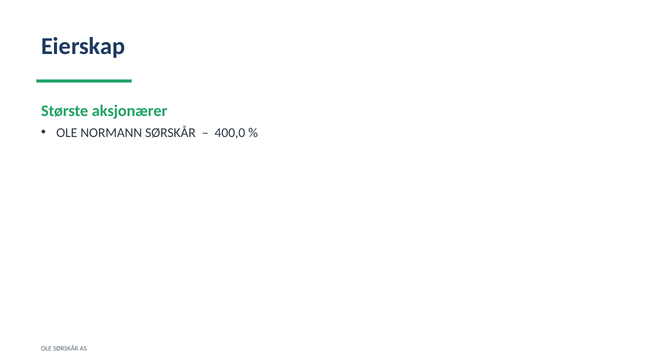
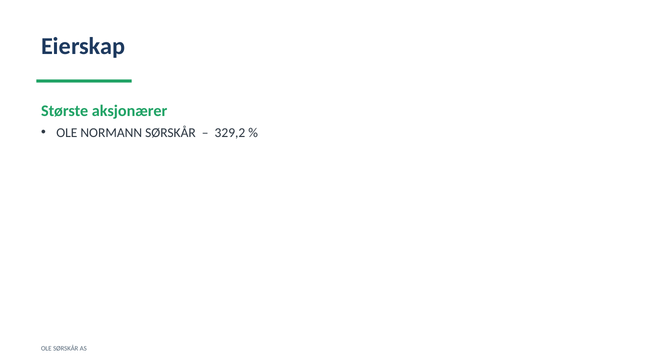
400,0: 400,0 -> 329,2 (230, 133)
